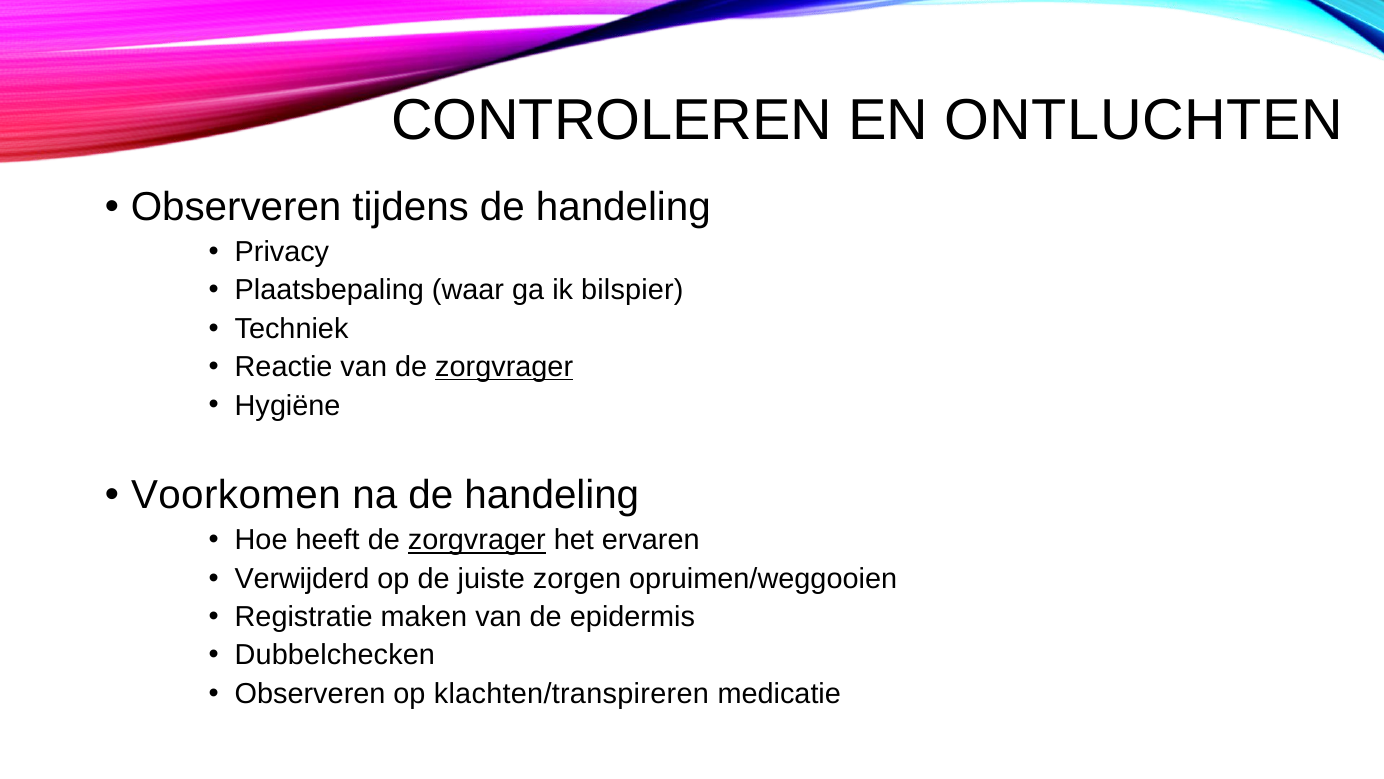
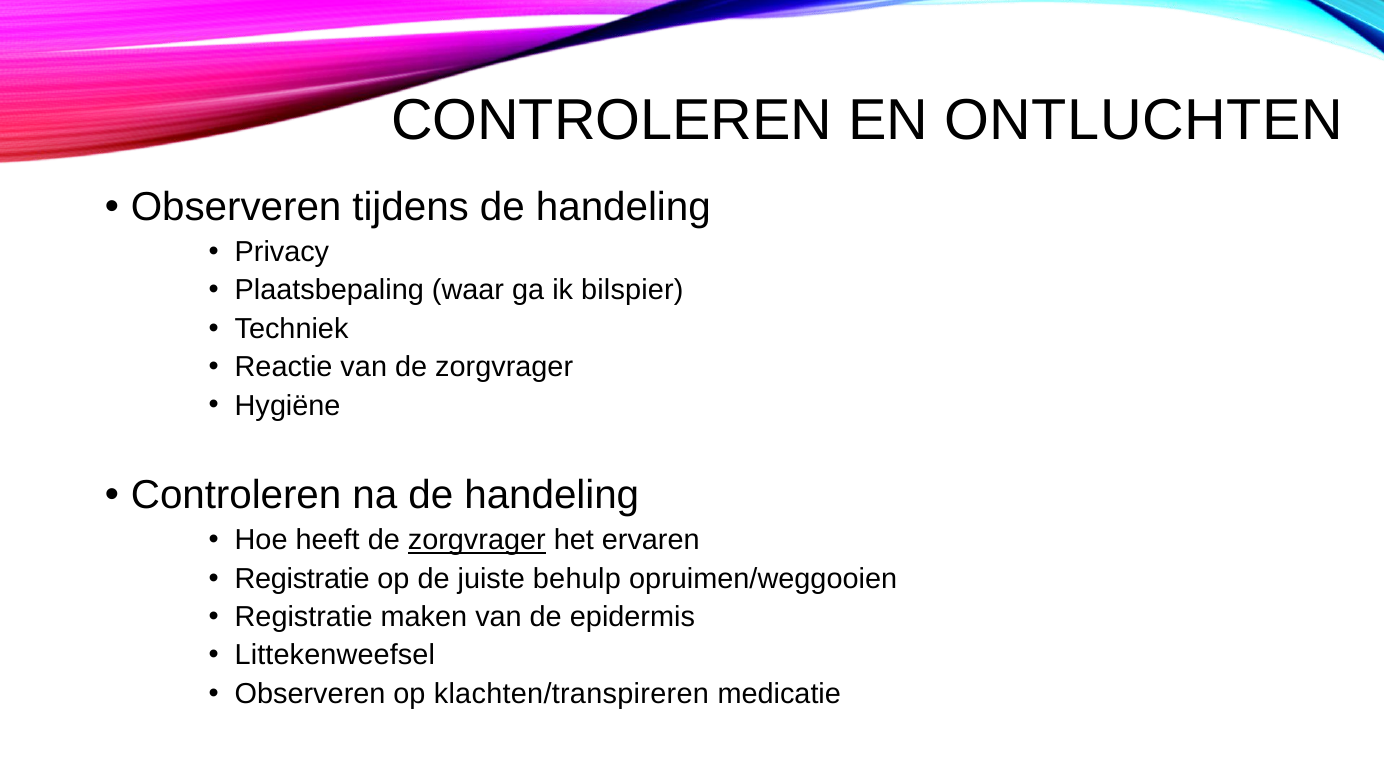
zorgvrager underline: present -> none (504, 367)
Voorkomen: Voorkomen -> Controleren (236, 495)
Verwijderd: Verwijderd -> Registratie (302, 578)
zorgen: zorgen -> behulp (577, 578)
Dubbelchecken: Dubbelchecken -> Littekenweefsel (335, 655)
